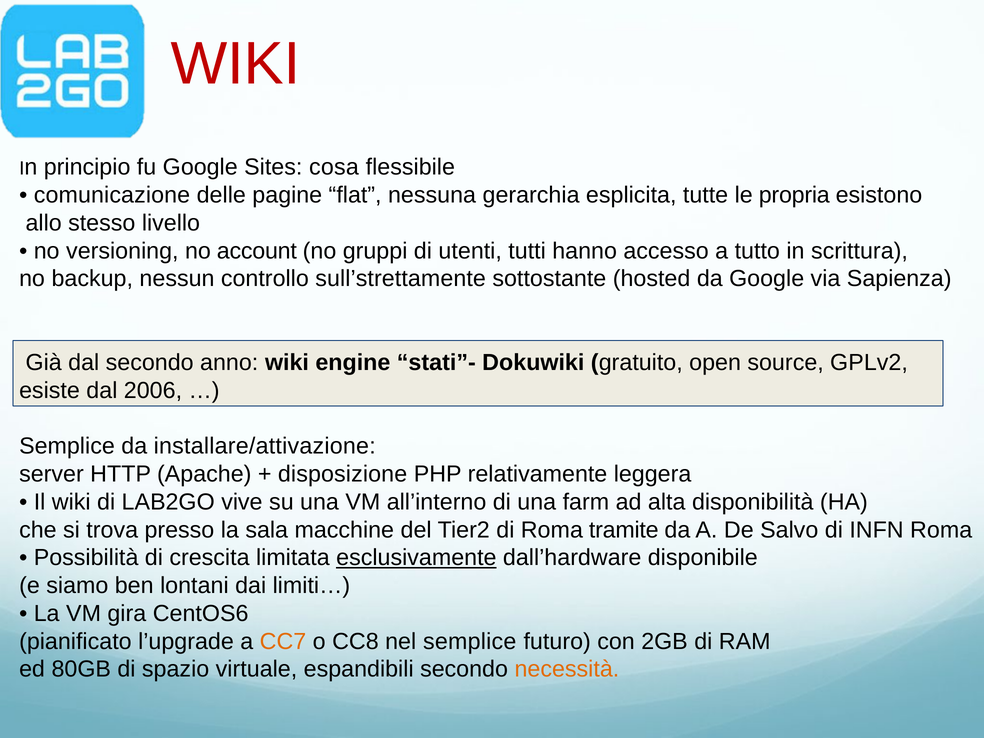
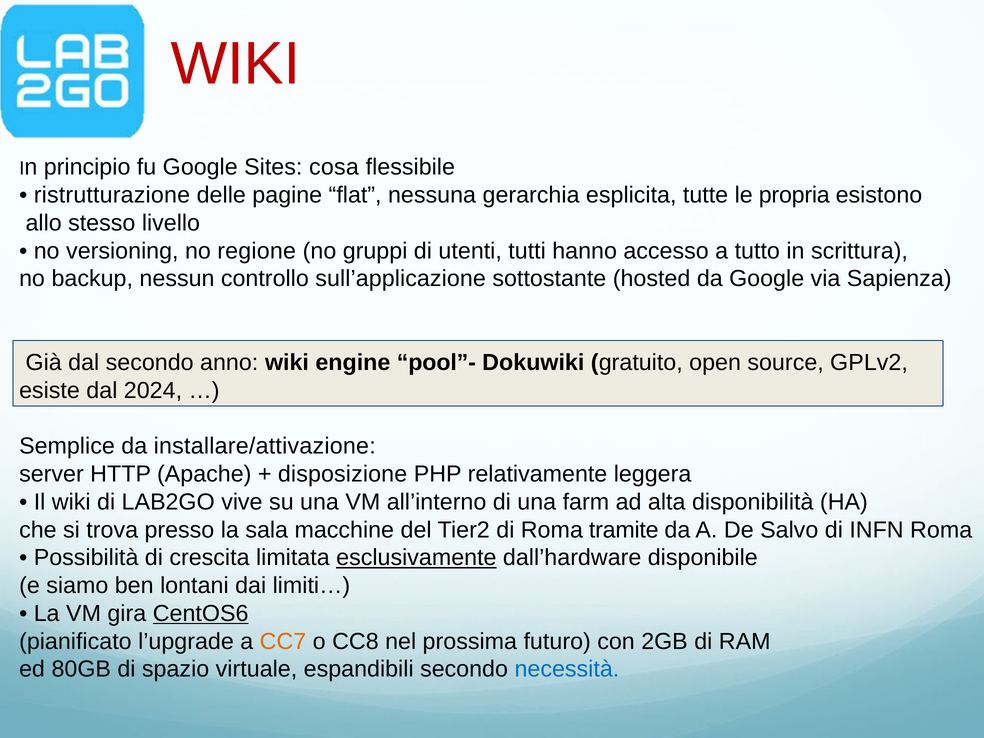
comunicazione: comunicazione -> ristrutturazione (112, 195)
account: account -> regione (257, 251)
sull’strettamente: sull’strettamente -> sull’applicazione (401, 279)
stati”-: stati”- -> pool”- (436, 362)
2006: 2006 -> 2024 (153, 390)
CentOS6 underline: none -> present (201, 614)
nel semplice: semplice -> prossima (470, 641)
necessità colour: orange -> blue (567, 669)
